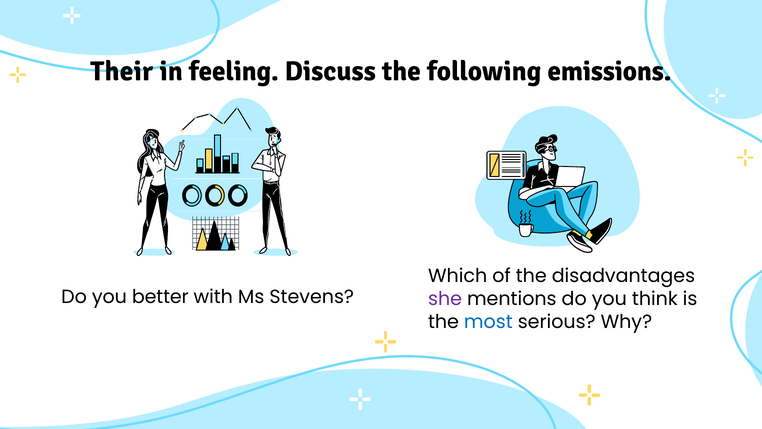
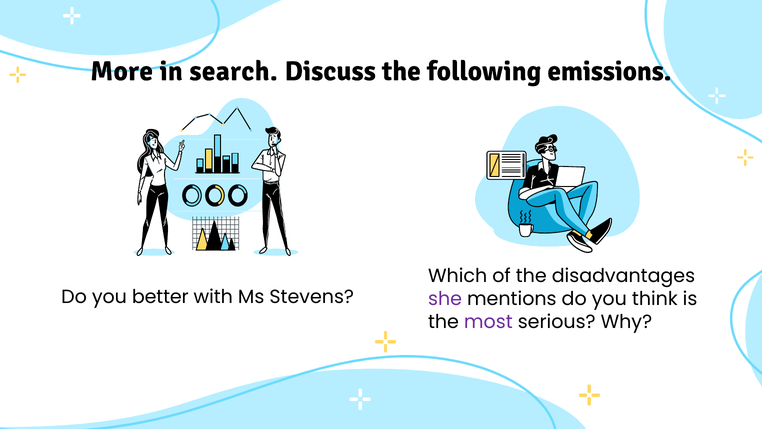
Their: Their -> More (122, 71)
feeling: feeling -> search (234, 71)
most colour: blue -> purple (488, 322)
